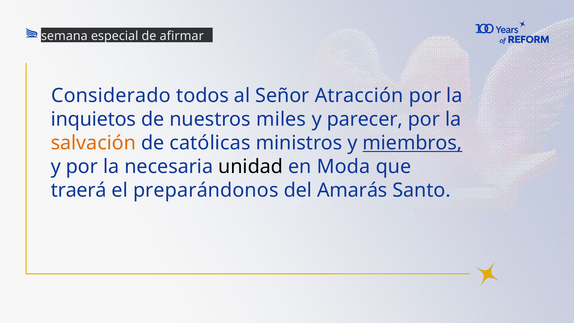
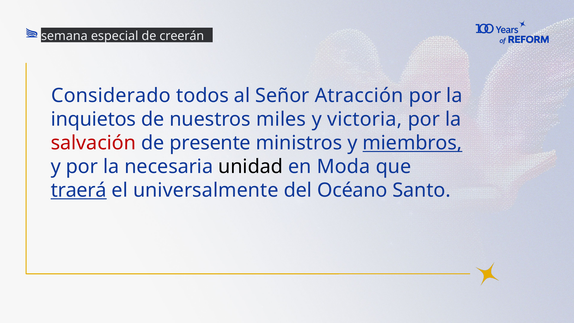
afirmar: afirmar -> creerán (182, 36)
parecer: parecer -> victoria (365, 119)
salvación colour: orange -> red (93, 143)
católicas: católicas -> presente (210, 143)
traerá underline: none -> present (79, 190)
preparándonos: preparándonos -> universalmente (206, 190)
Amarás: Amarás -> Océano (352, 190)
